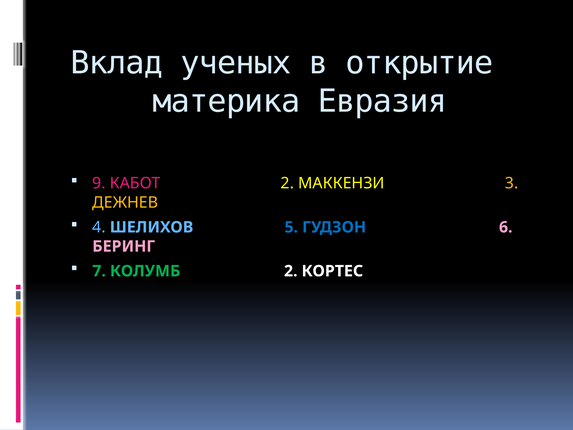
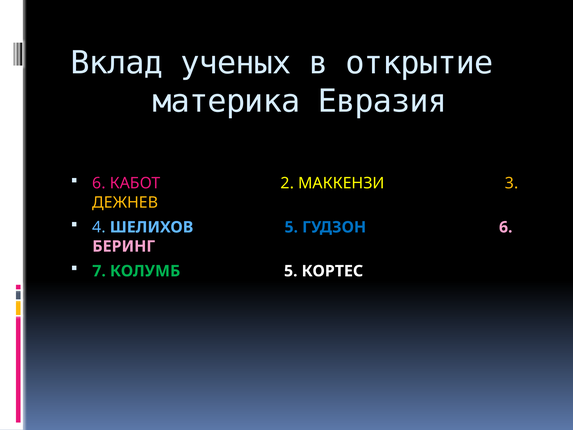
9: 9 -> 6 (99, 183)
КОЛУМБ 2: 2 -> 5 (291, 271)
